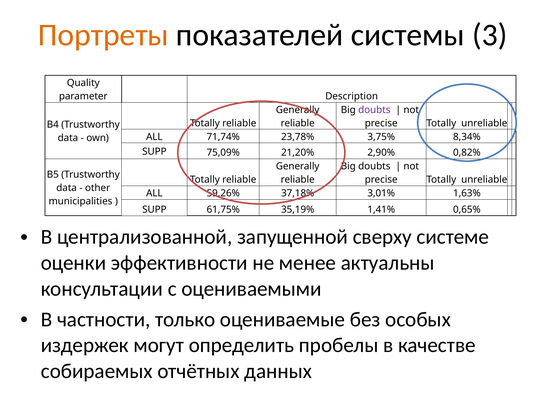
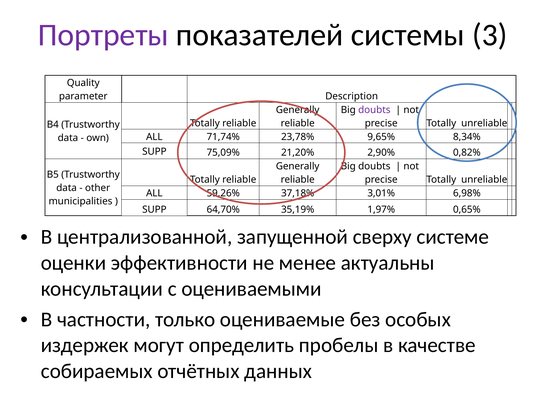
Портреты colour: orange -> purple (103, 35)
3,75%: 3,75% -> 9,65% (381, 137)
1,63%: 1,63% -> 6,98% (467, 193)
61,75%: 61,75% -> 64,70% (223, 210)
1,41%: 1,41% -> 1,97% (381, 210)
